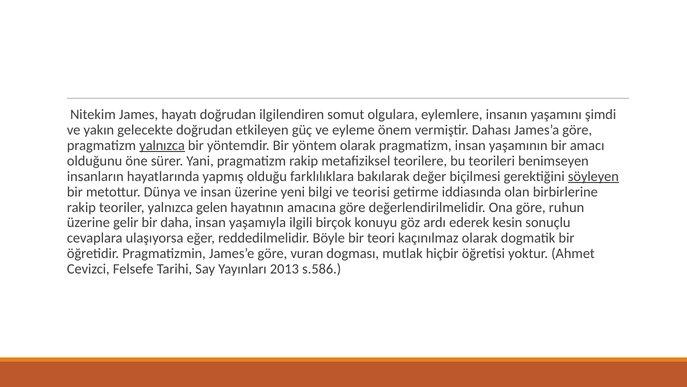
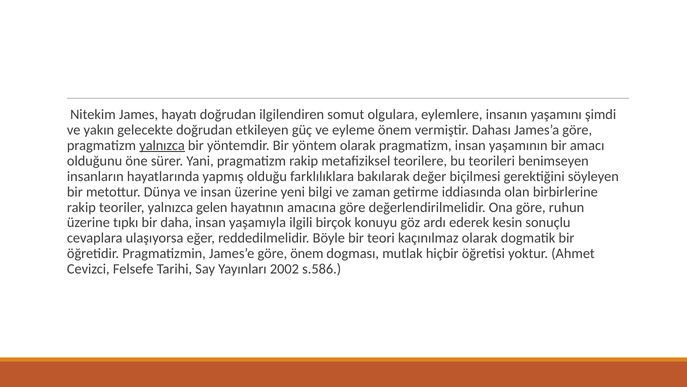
söyleyen underline: present -> none (593, 176)
teorisi: teorisi -> zaman (371, 192)
gelir: gelir -> tıpkı (126, 222)
göre vuran: vuran -> önem (307, 253)
2013: 2013 -> 2002 (284, 269)
